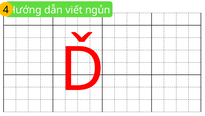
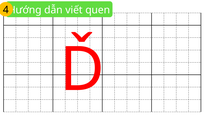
ngủn: ngủn -> quen (98, 10)
